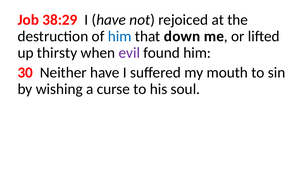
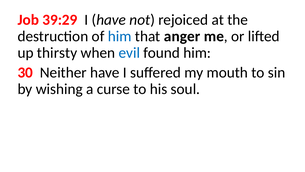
38:29: 38:29 -> 39:29 (60, 20)
down: down -> anger (182, 36)
evil colour: purple -> blue (129, 53)
